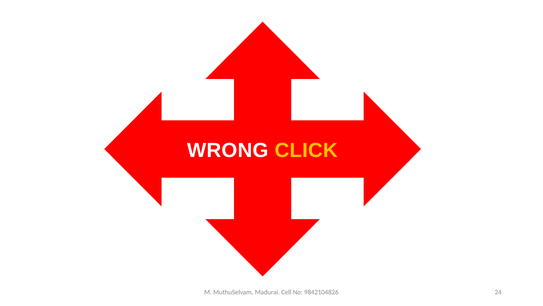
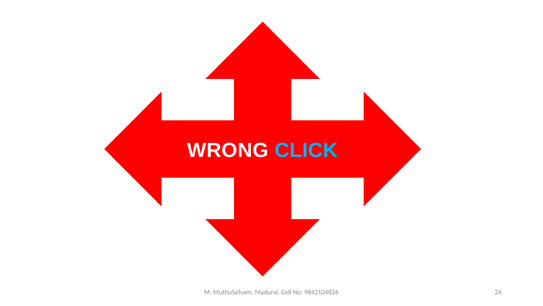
CLICK colour: yellow -> light blue (306, 150)
